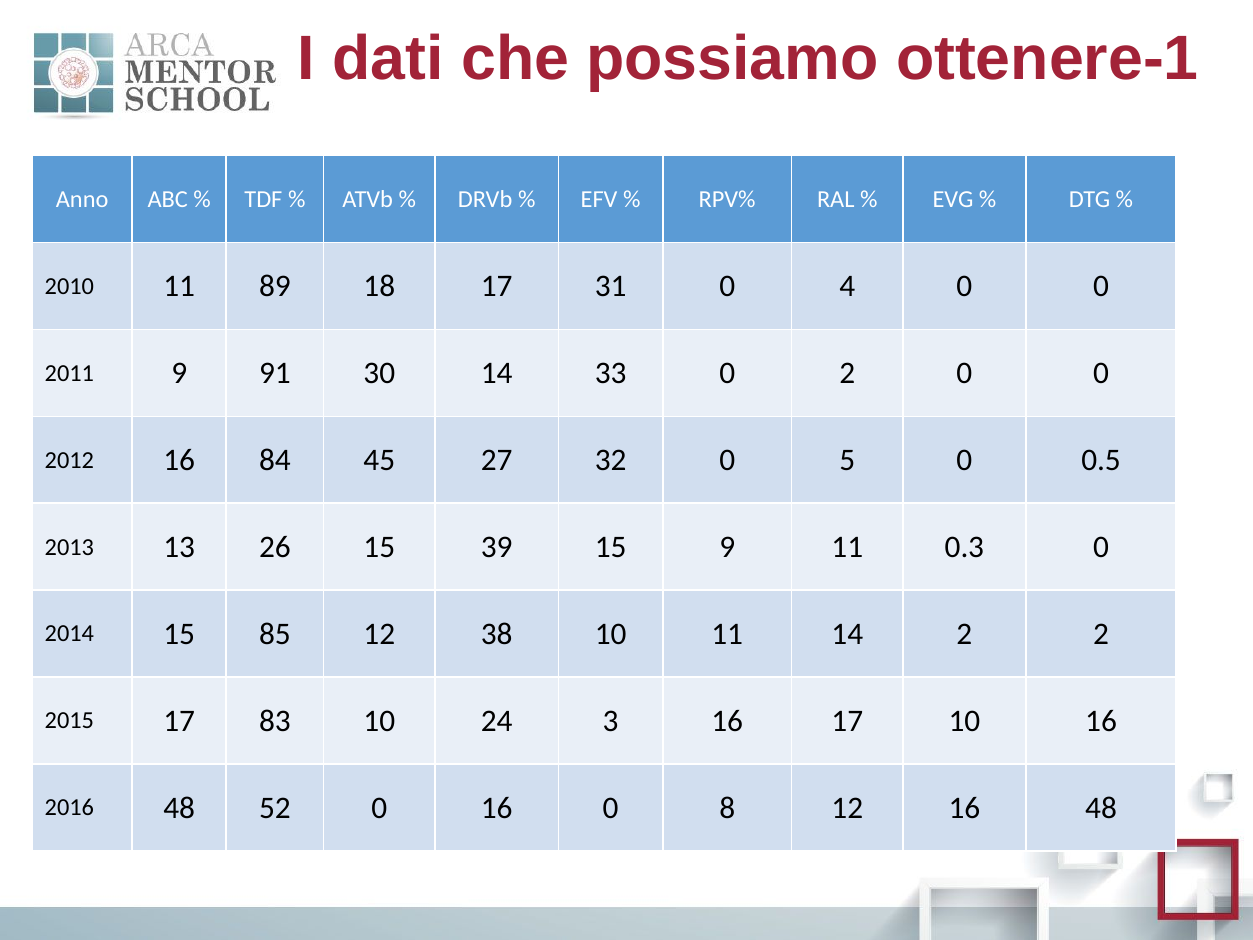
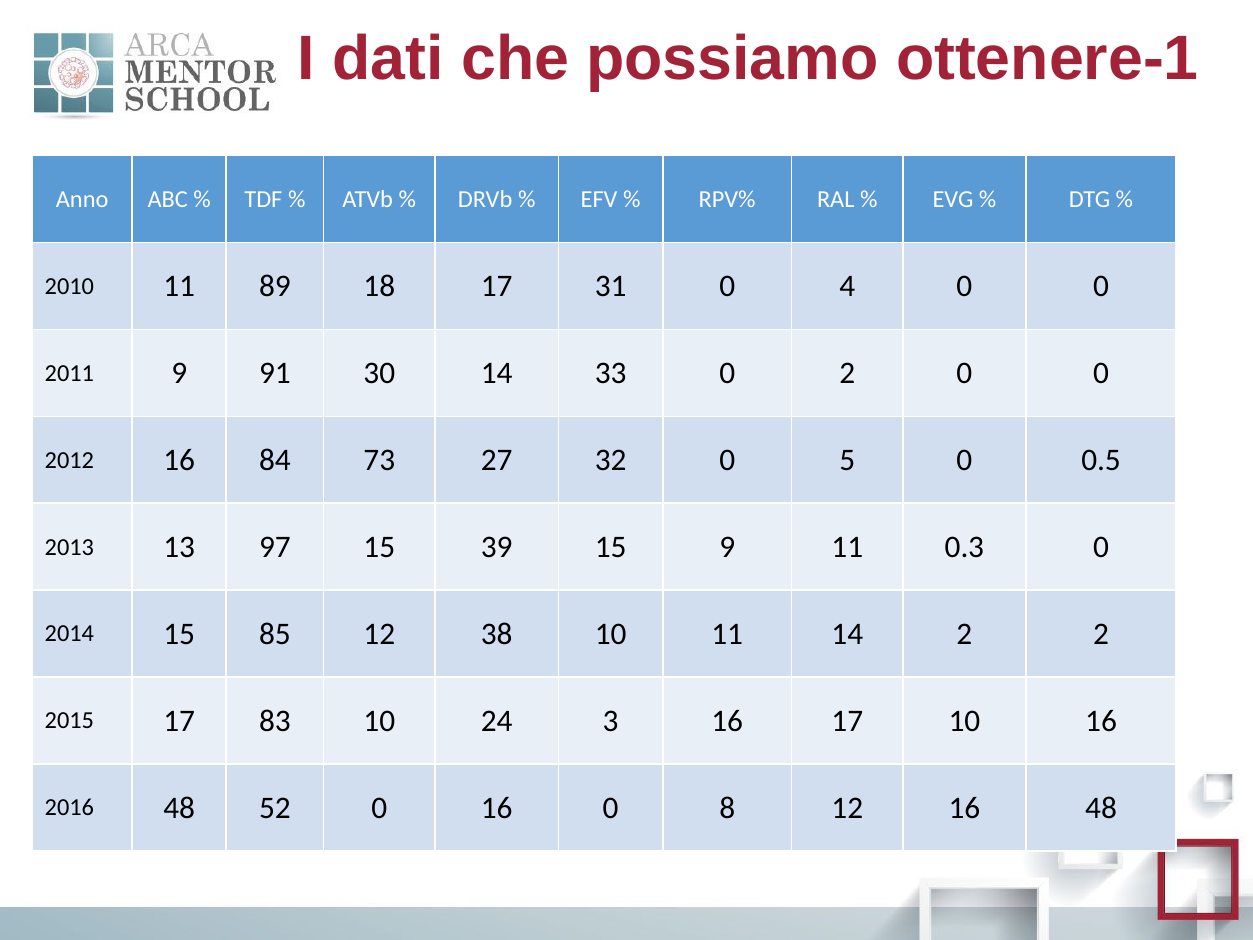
45: 45 -> 73 (379, 460)
26: 26 -> 97 (275, 547)
